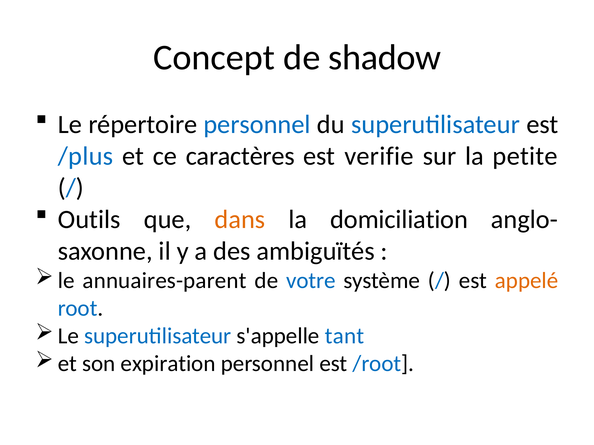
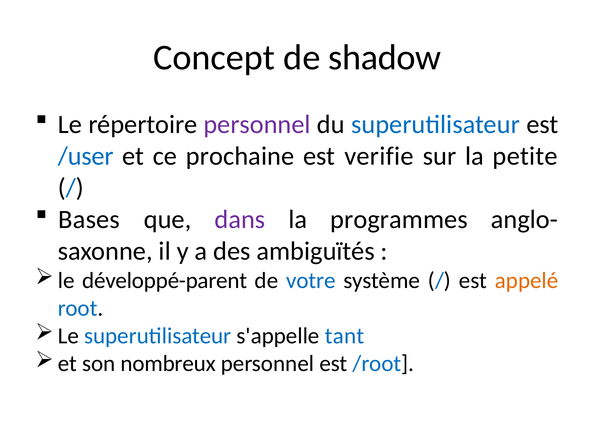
personnel colour: blue -> purple (257, 125)
/plus: /plus -> /user (86, 156)
caractères: caractères -> prochaine (240, 156)
Outils: Outils -> Bases (89, 220)
dans colour: orange -> purple (240, 220)
domiciliation: domiciliation -> programmes (399, 220)
annuaires-parent: annuaires-parent -> développé-parent (165, 281)
expiration: expiration -> nombreux (168, 364)
